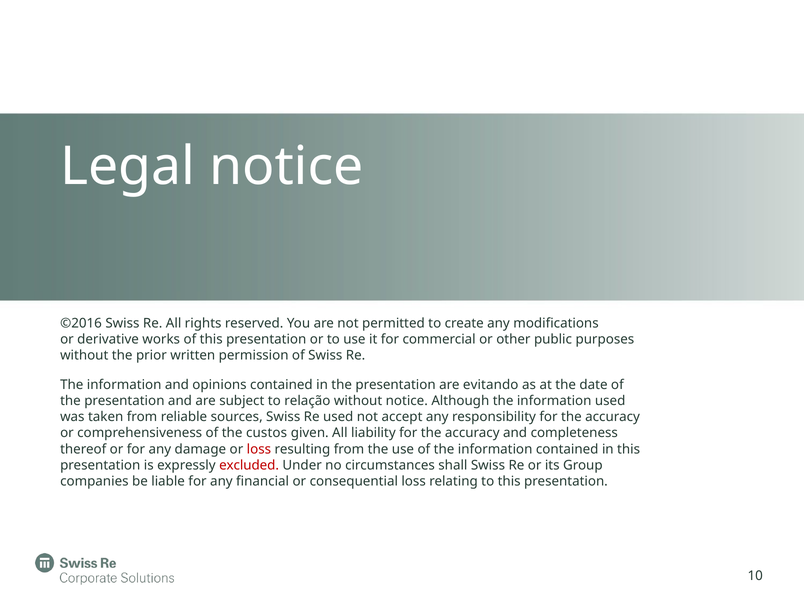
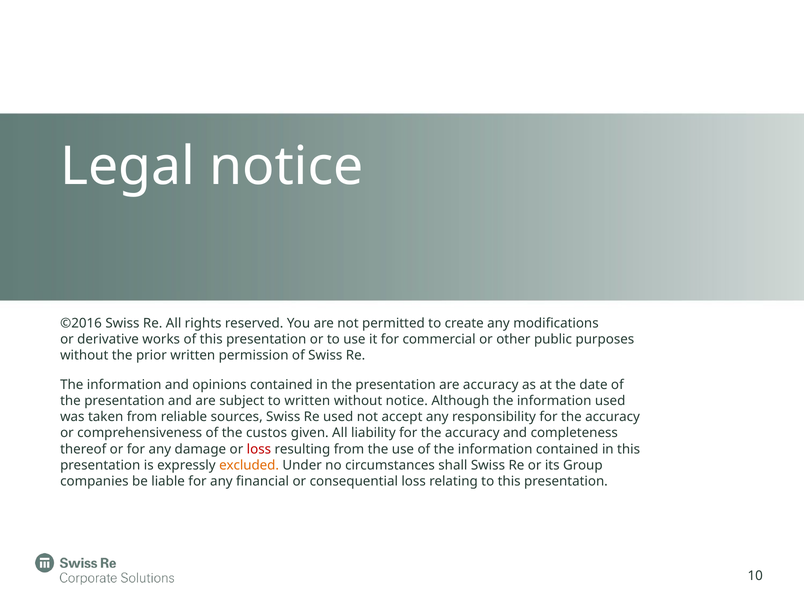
are evitando: evitando -> accuracy (491, 385)
to relação: relação -> written (307, 401)
excluded colour: red -> orange (249, 465)
